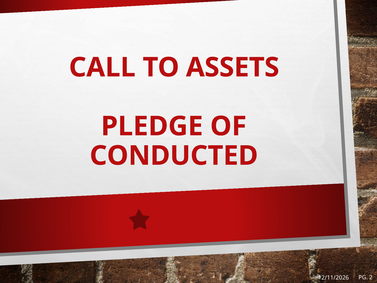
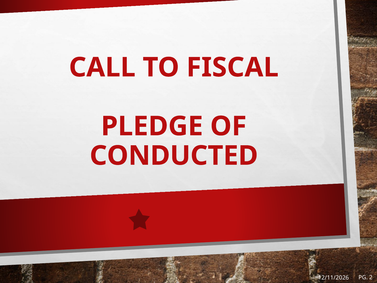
ASSETS: ASSETS -> FISCAL (232, 67)
